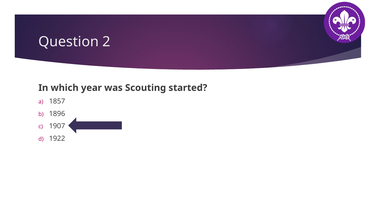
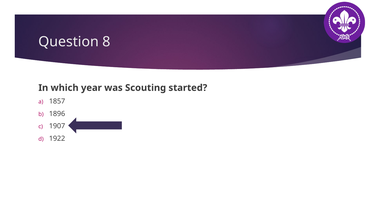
2: 2 -> 8 (106, 42)
